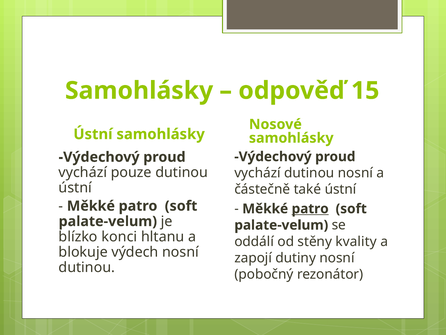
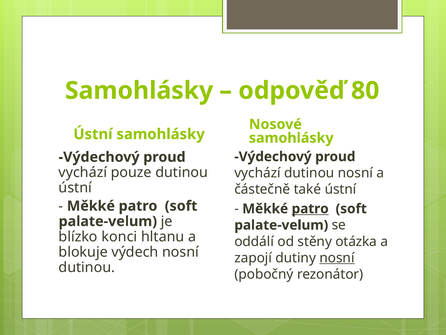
15: 15 -> 80 (365, 91)
kvality: kvality -> otázka (356, 241)
nosní underline: none -> present (337, 258)
